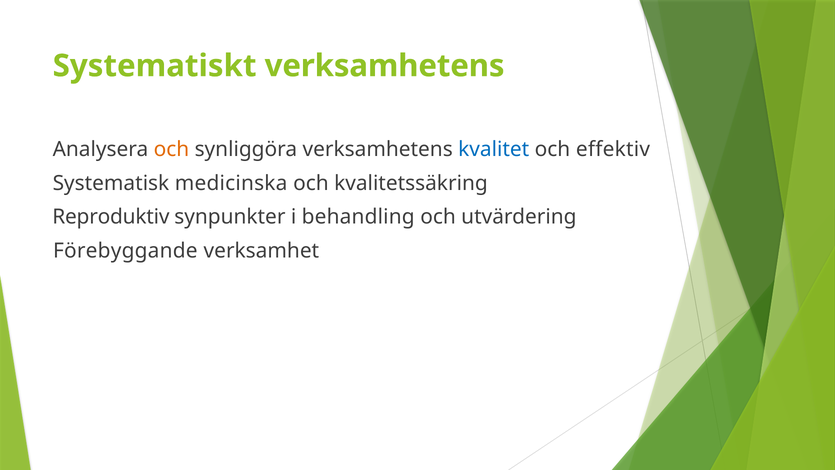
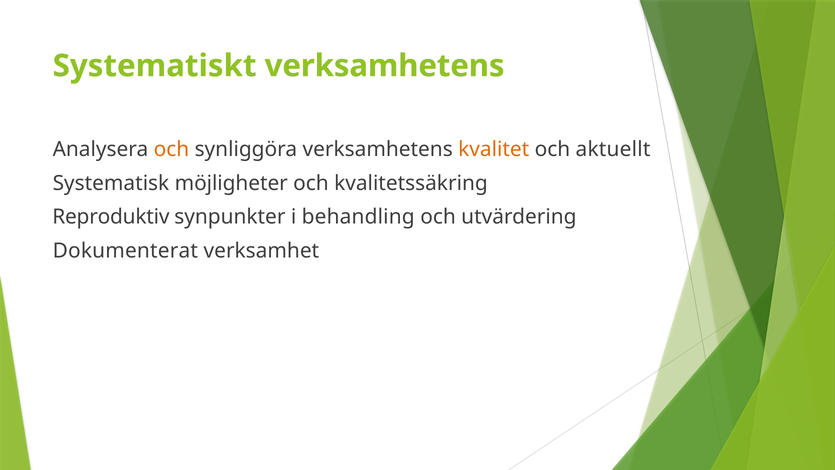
kvalitet colour: blue -> orange (494, 149)
effektiv: effektiv -> aktuellt (613, 149)
medicinska: medicinska -> möjligheter (231, 183)
Förebyggande: Förebyggande -> Dokumenterat (125, 251)
